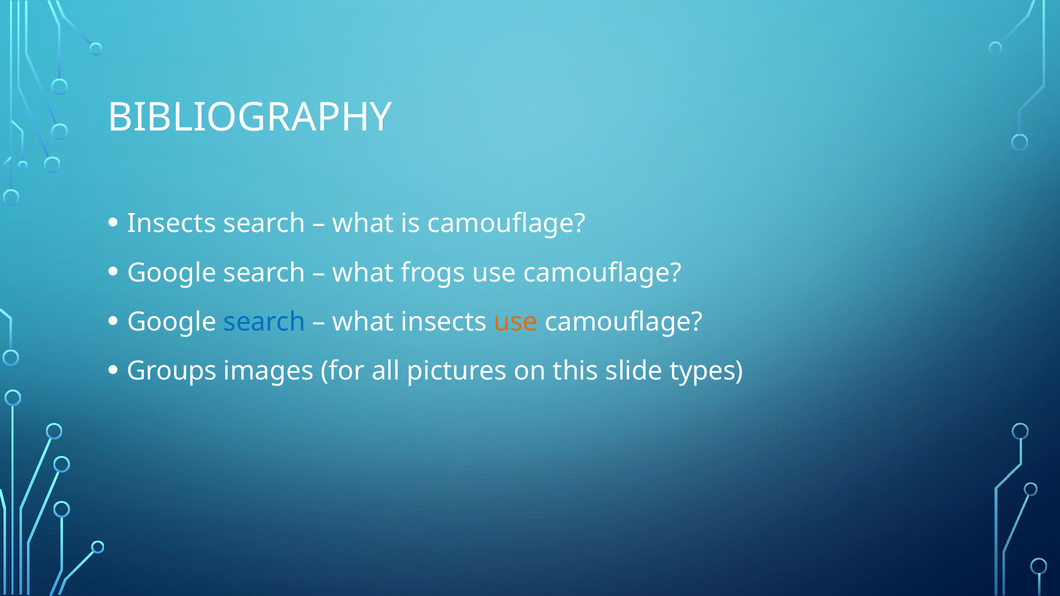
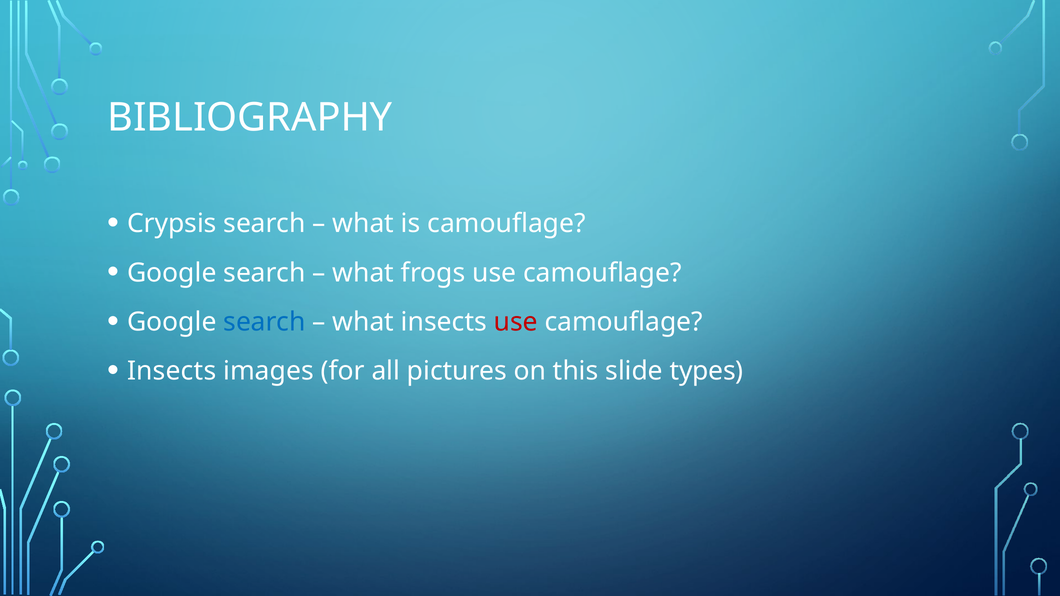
Insects: Insects -> Crypsis (172, 224)
use colour: orange -> red (516, 322)
Groups: Groups -> Insects (172, 371)
